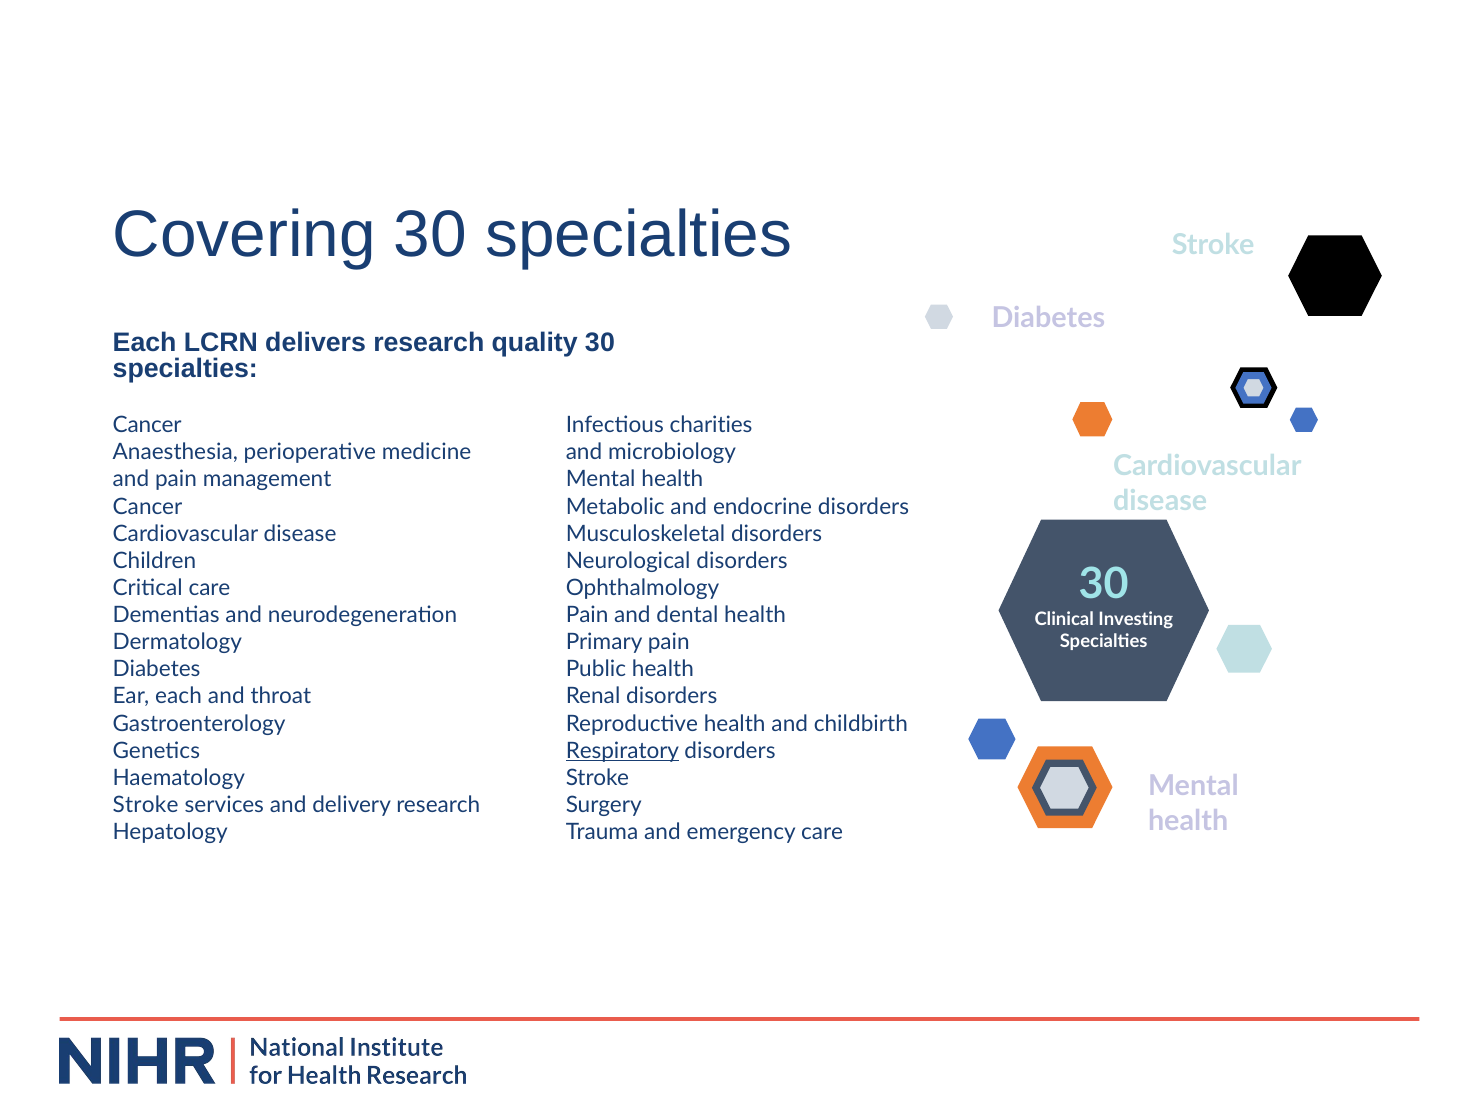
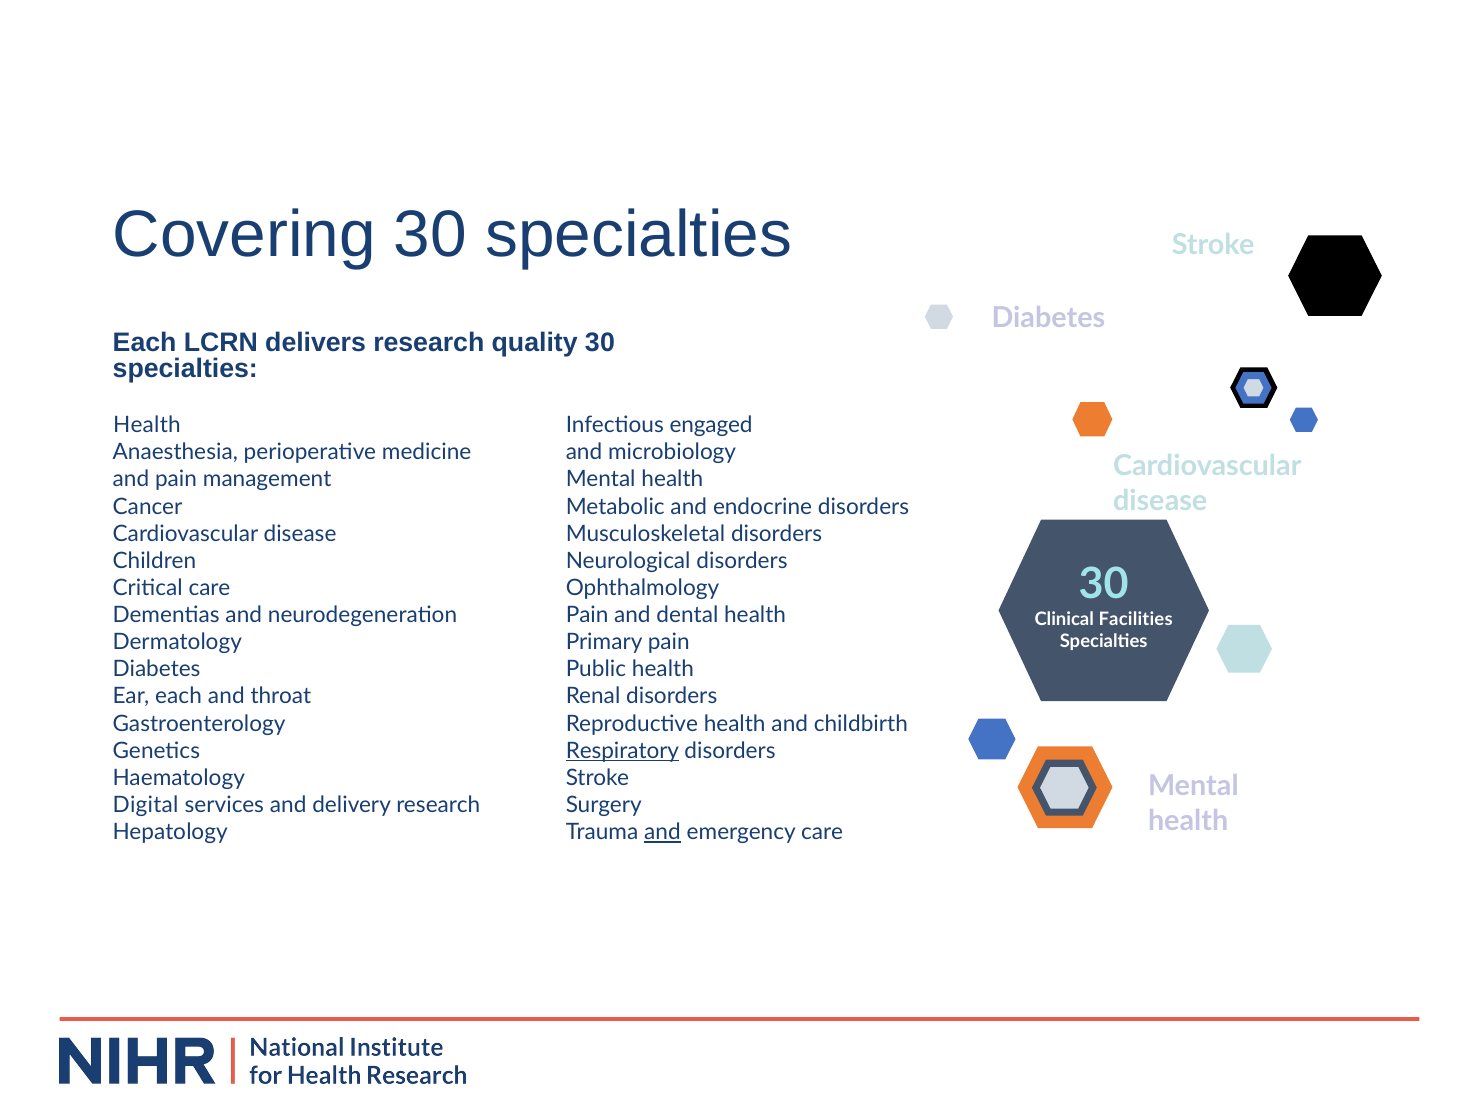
Cancer: Cancer -> Health (147, 425)
charities: charities -> engaged (711, 425)
Investing: Investing -> Facilities (1136, 619)
Stroke: Stroke -> Digital (146, 805)
and underline: none -> present (662, 832)
